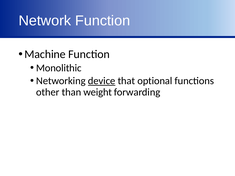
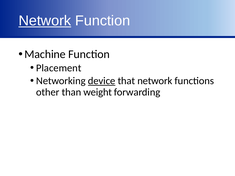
Network underline: none -> present (45, 21)
Monolithic: Monolithic -> Placement (59, 68)
that optional: optional -> network (155, 81)
